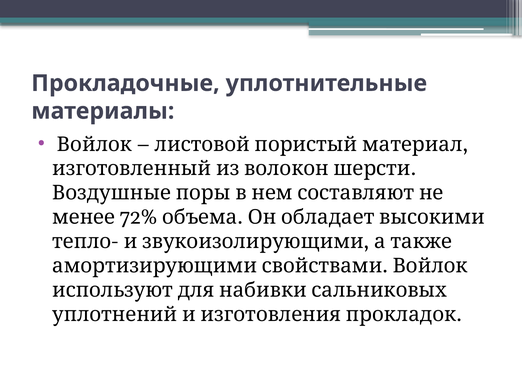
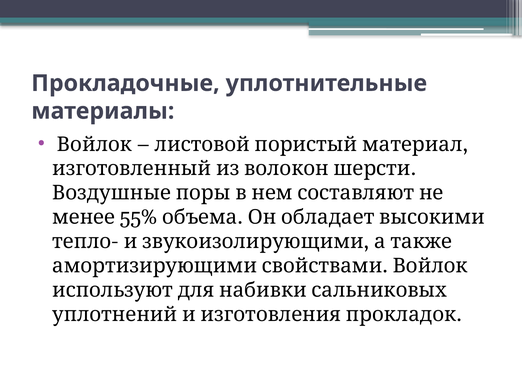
72%: 72% -> 55% (139, 217)
